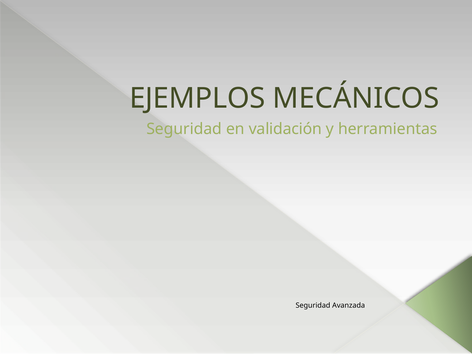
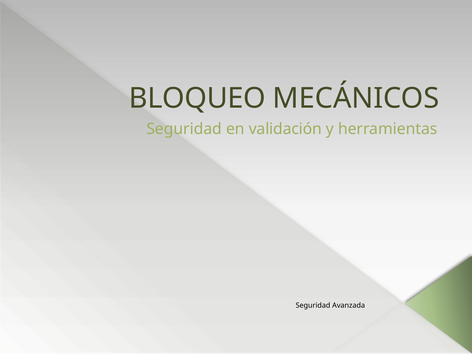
EJEMPLOS: EJEMPLOS -> BLOQUEO (197, 98)
